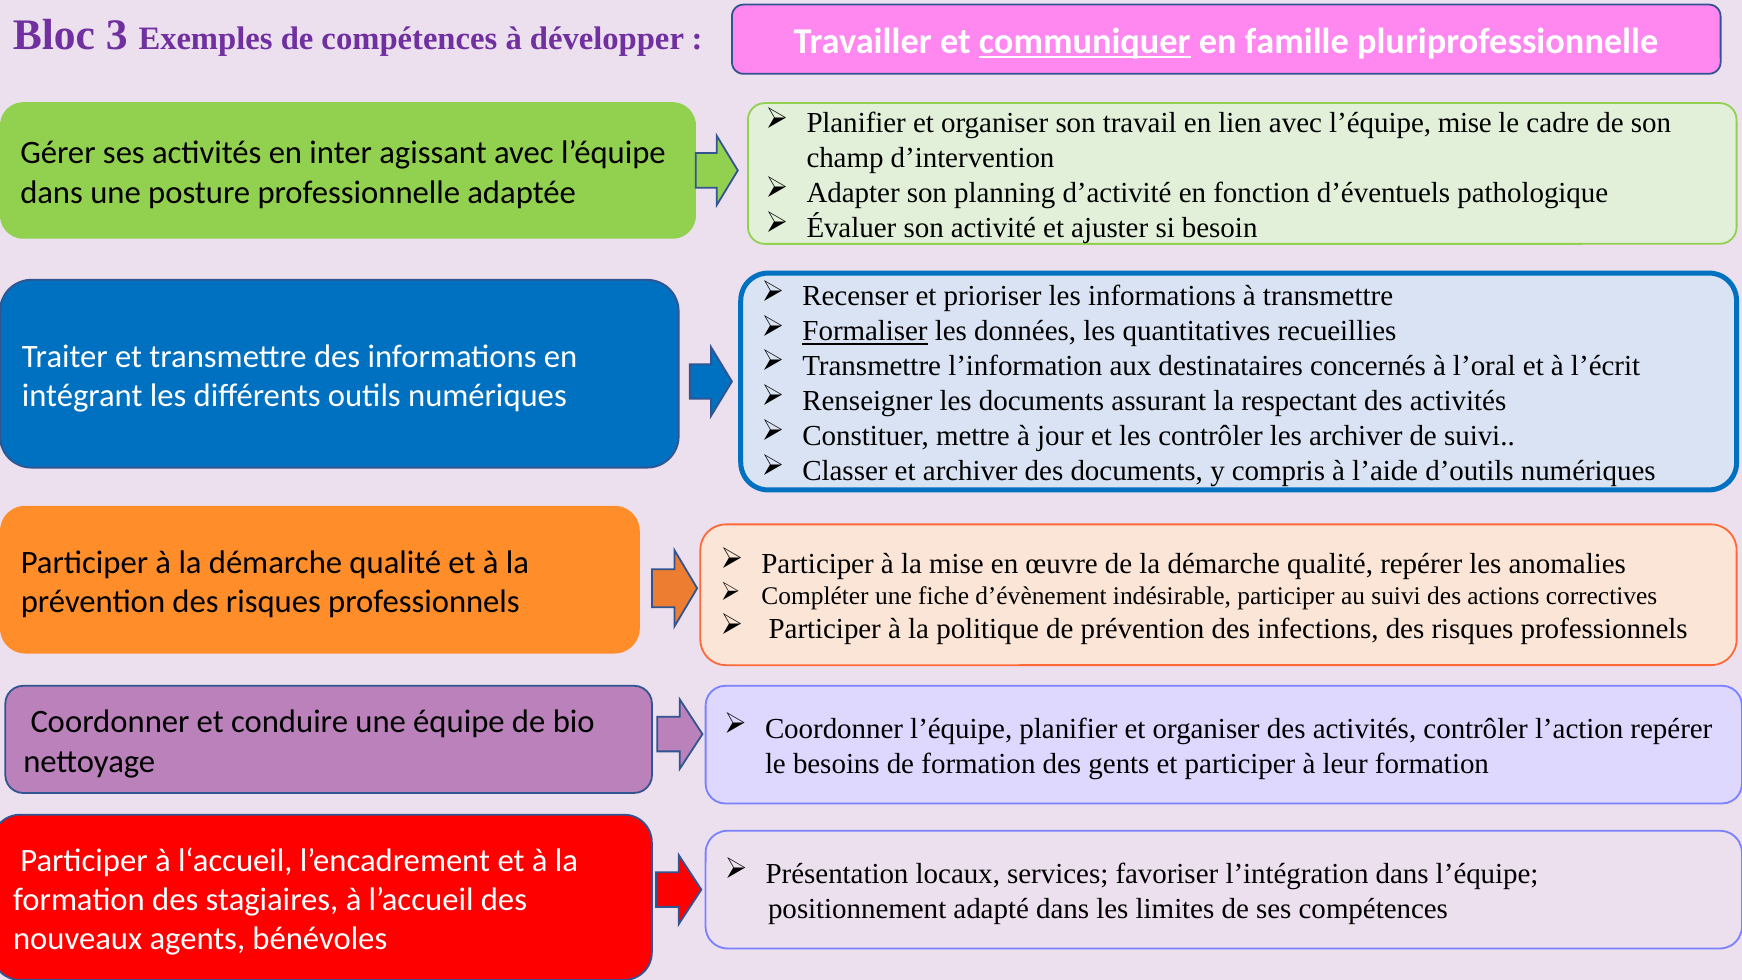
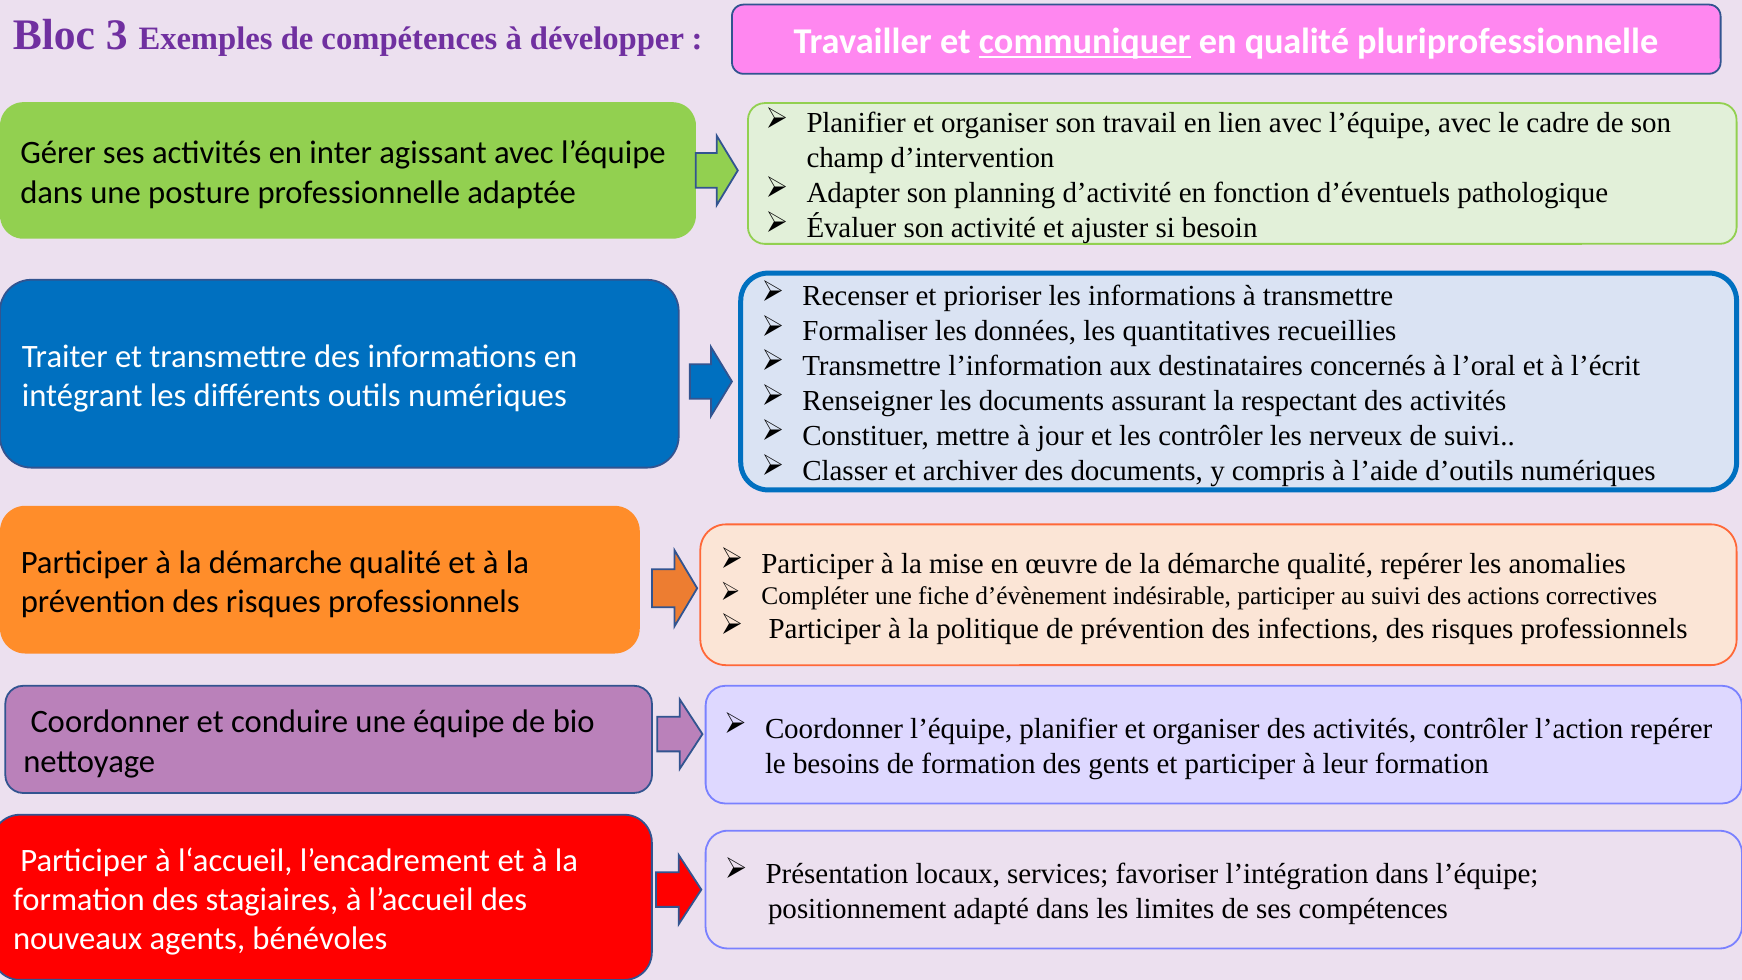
en famille: famille -> qualité (1297, 42)
l’équipe mise: mise -> avec (1465, 123)
Formaliser underline: present -> none (865, 331)
les archiver: archiver -> nerveux (1356, 436)
